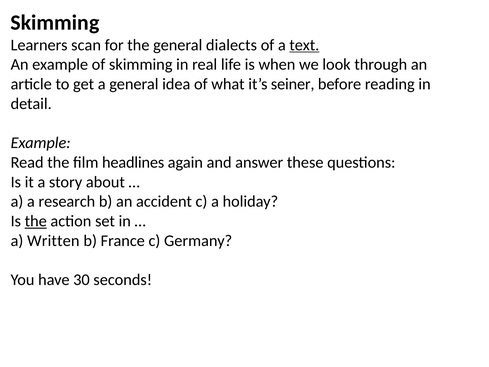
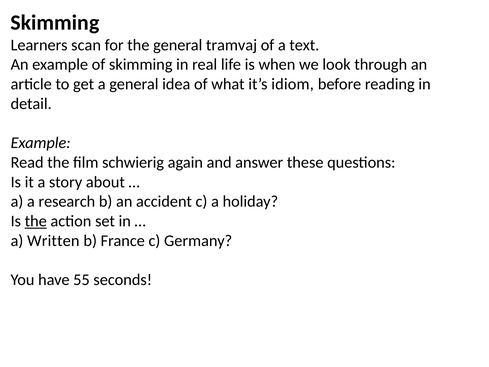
dialects: dialects -> tramvaj (232, 45)
text underline: present -> none (304, 45)
seiner: seiner -> idiom (293, 84)
headlines: headlines -> schwierig (133, 162)
30: 30 -> 55 (81, 280)
